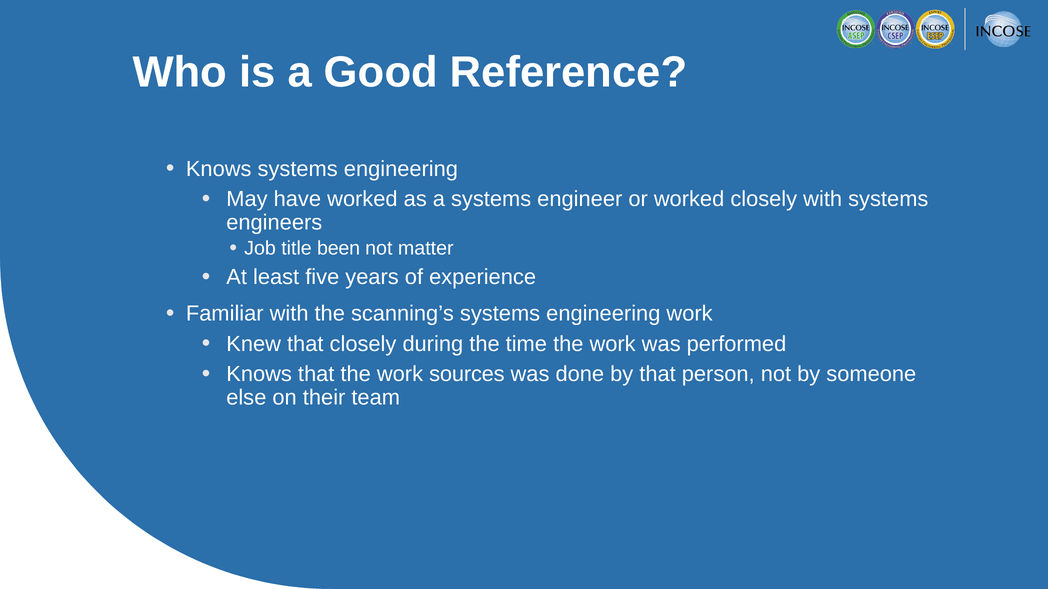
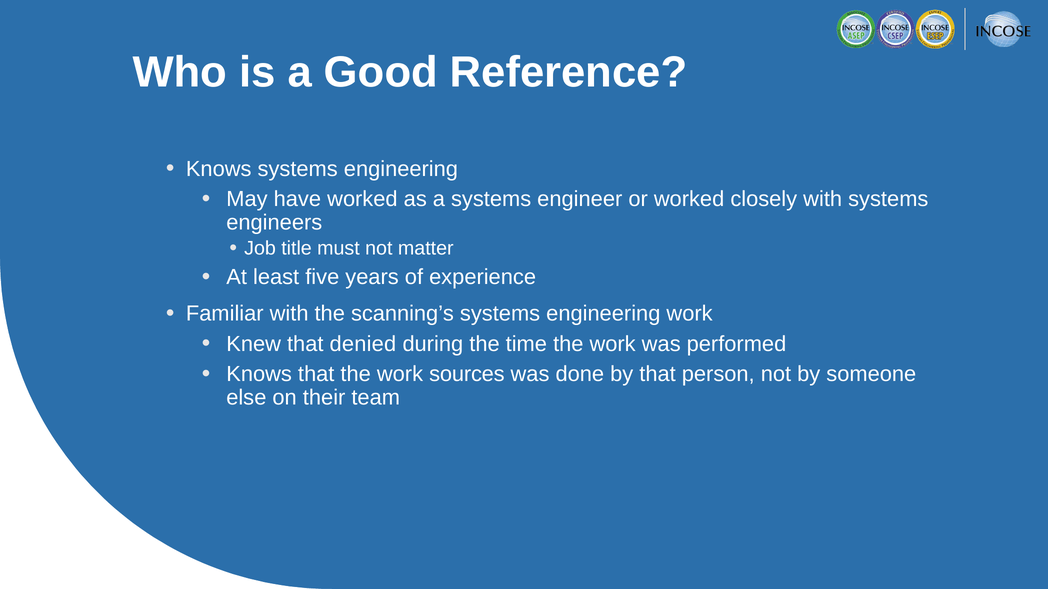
been: been -> must (338, 248)
closely: closely -> denied (363, 344)
